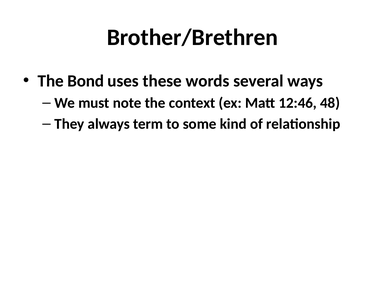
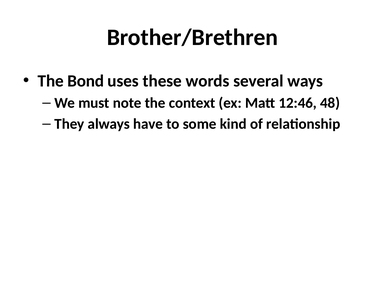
term: term -> have (148, 124)
